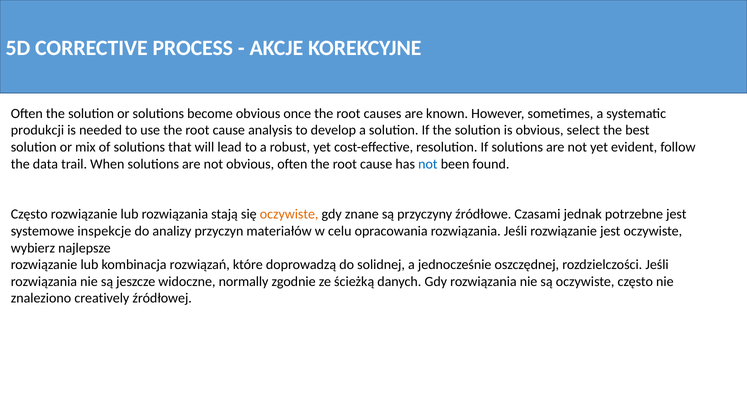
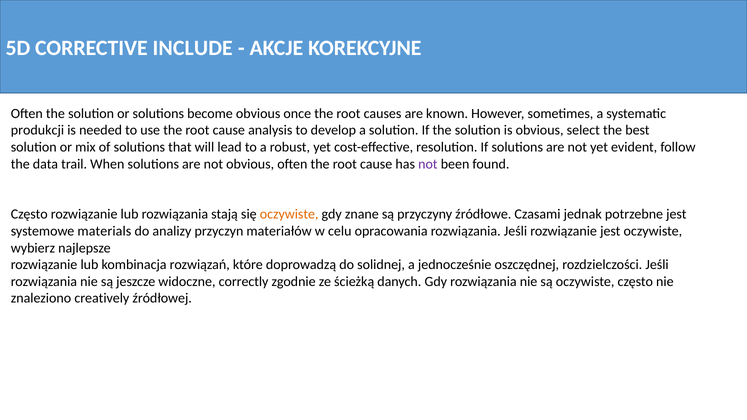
PROCESS: PROCESS -> INCLUDE (193, 48)
not colour: blue -> purple (428, 164)
inspekcje: inspekcje -> materials (104, 231)
normally: normally -> correctly (244, 282)
